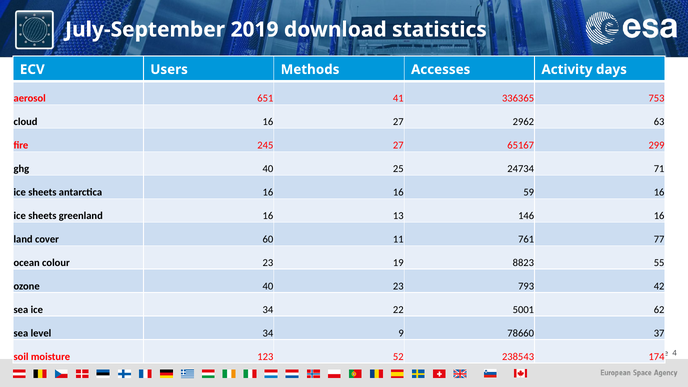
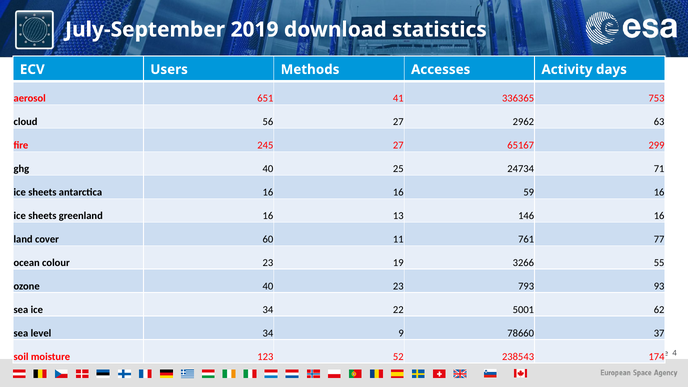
cloud 16: 16 -> 56 (268, 122)
8823: 8823 -> 3266 (523, 263)
42: 42 -> 93 (659, 286)
